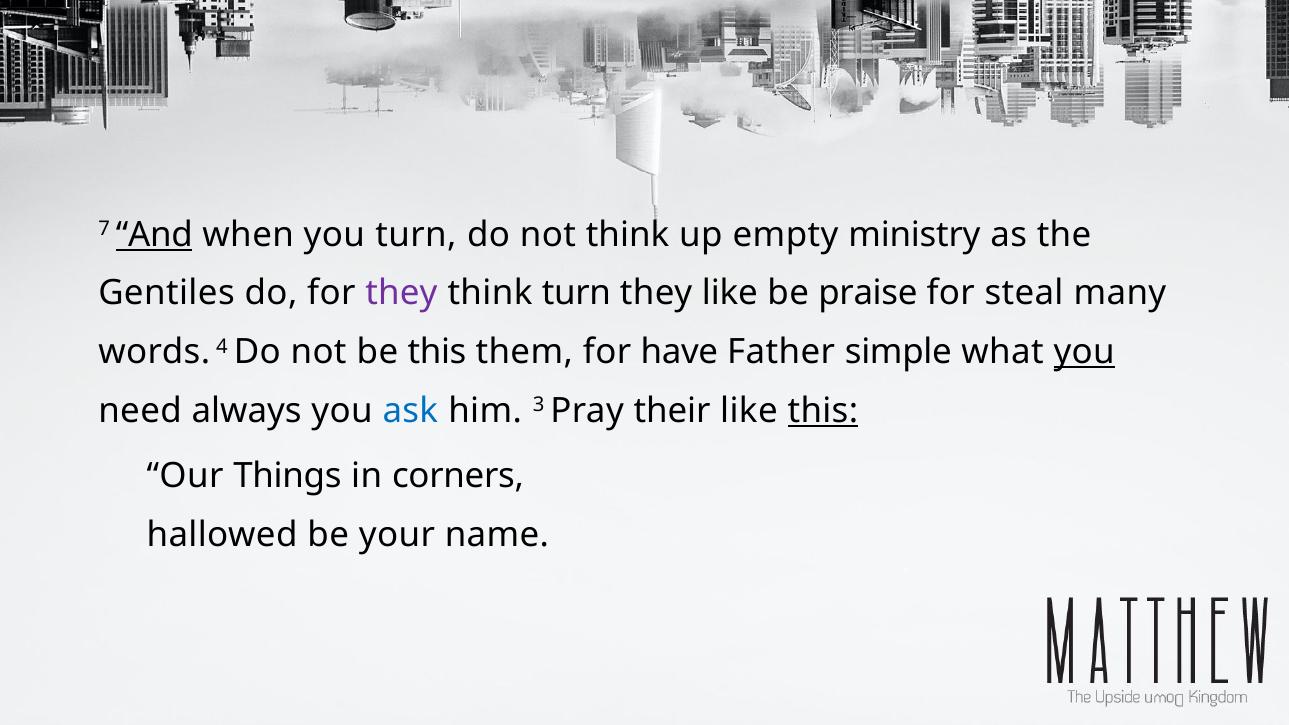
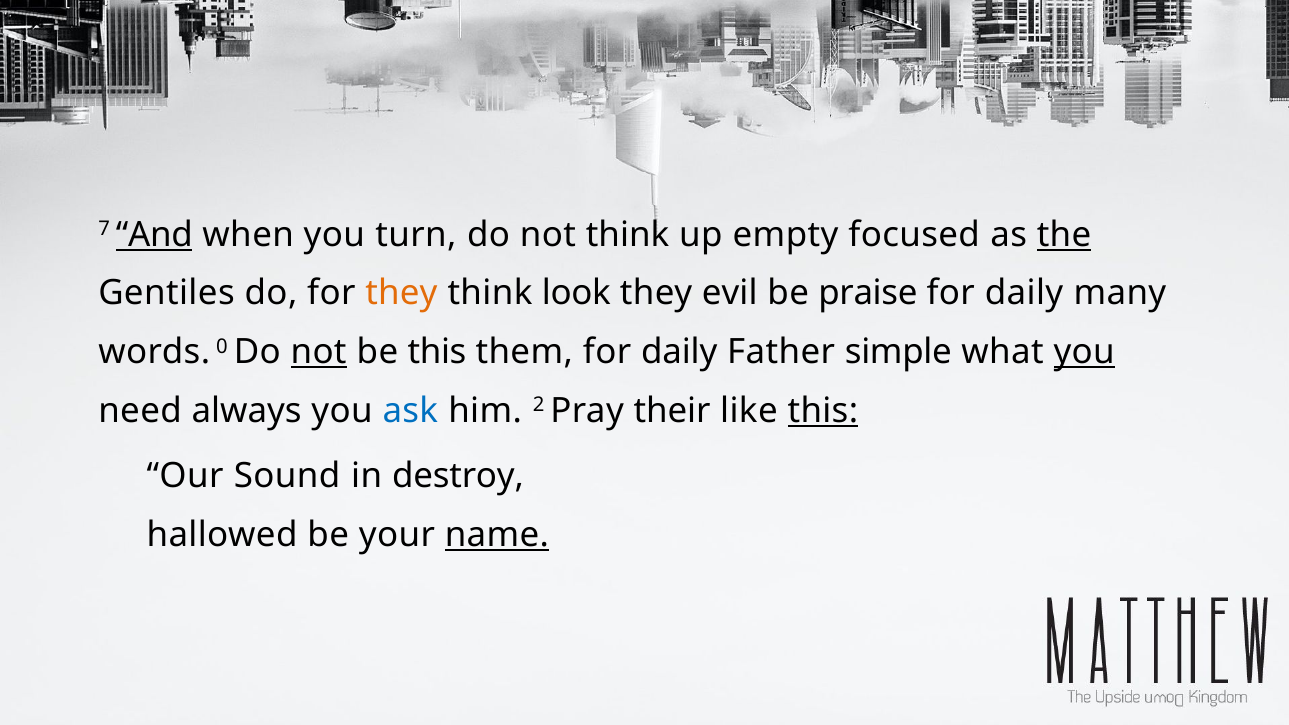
ministry: ministry -> focused (914, 235)
the underline: none -> present (1064, 235)
they colour: purple -> orange (401, 293)
think turn: turn -> look (576, 293)
they like: like -> evil (730, 293)
steal: steal -> daily (1024, 293)
4: 4 -> 0 (222, 346)
not underline: none -> present (319, 352)
them for have: have -> daily (679, 352)
3: 3 -> 2 (539, 405)
Things: Things -> Sound (287, 476)
corners: corners -> destroy (458, 476)
name underline: none -> present (497, 535)
